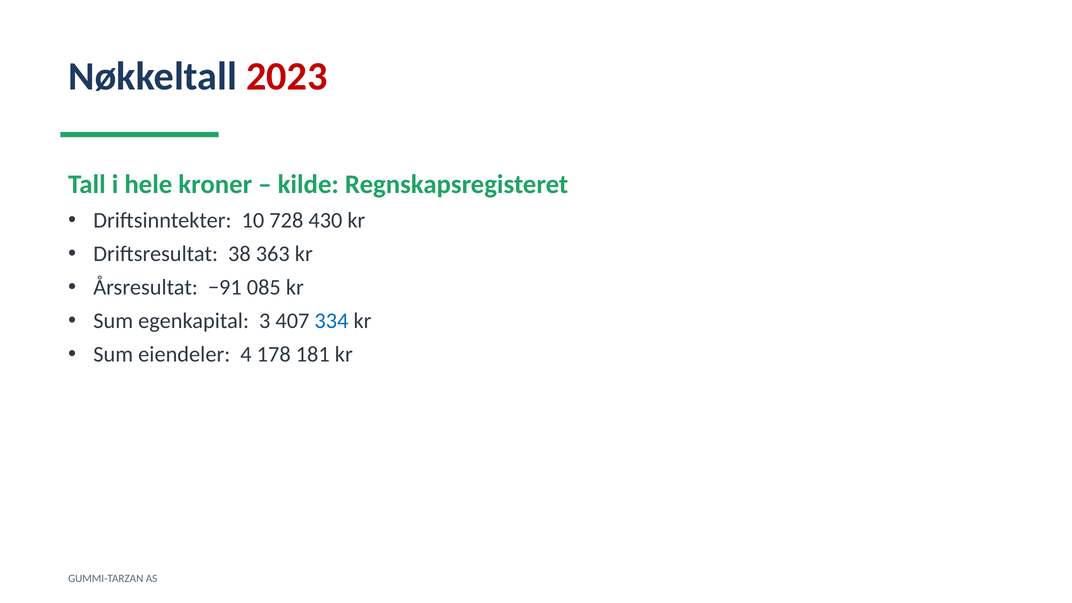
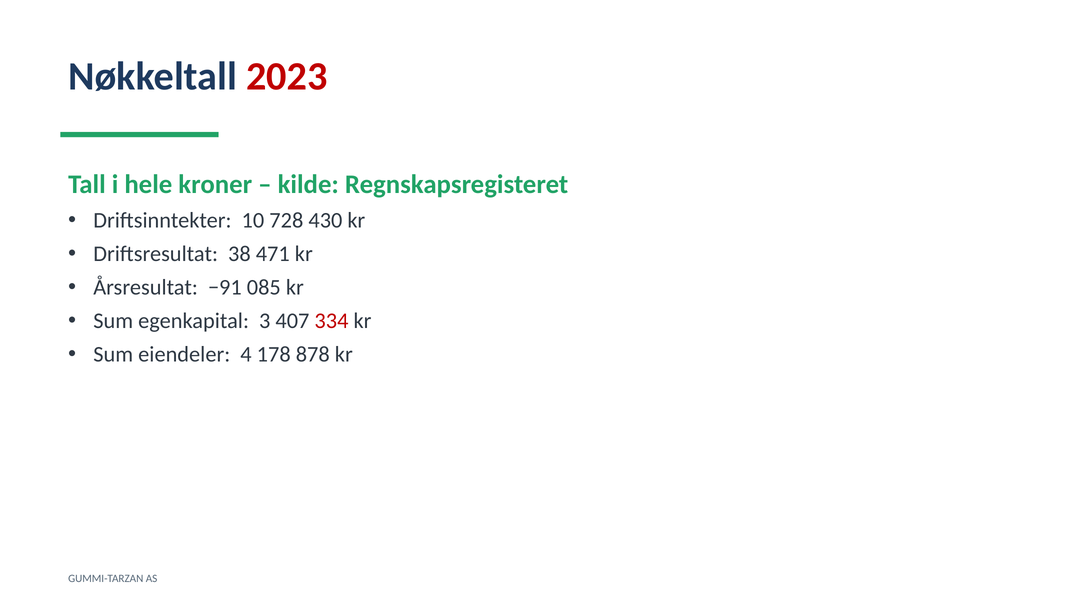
363: 363 -> 471 (273, 254)
334 colour: blue -> red (331, 321)
181: 181 -> 878 (313, 355)
